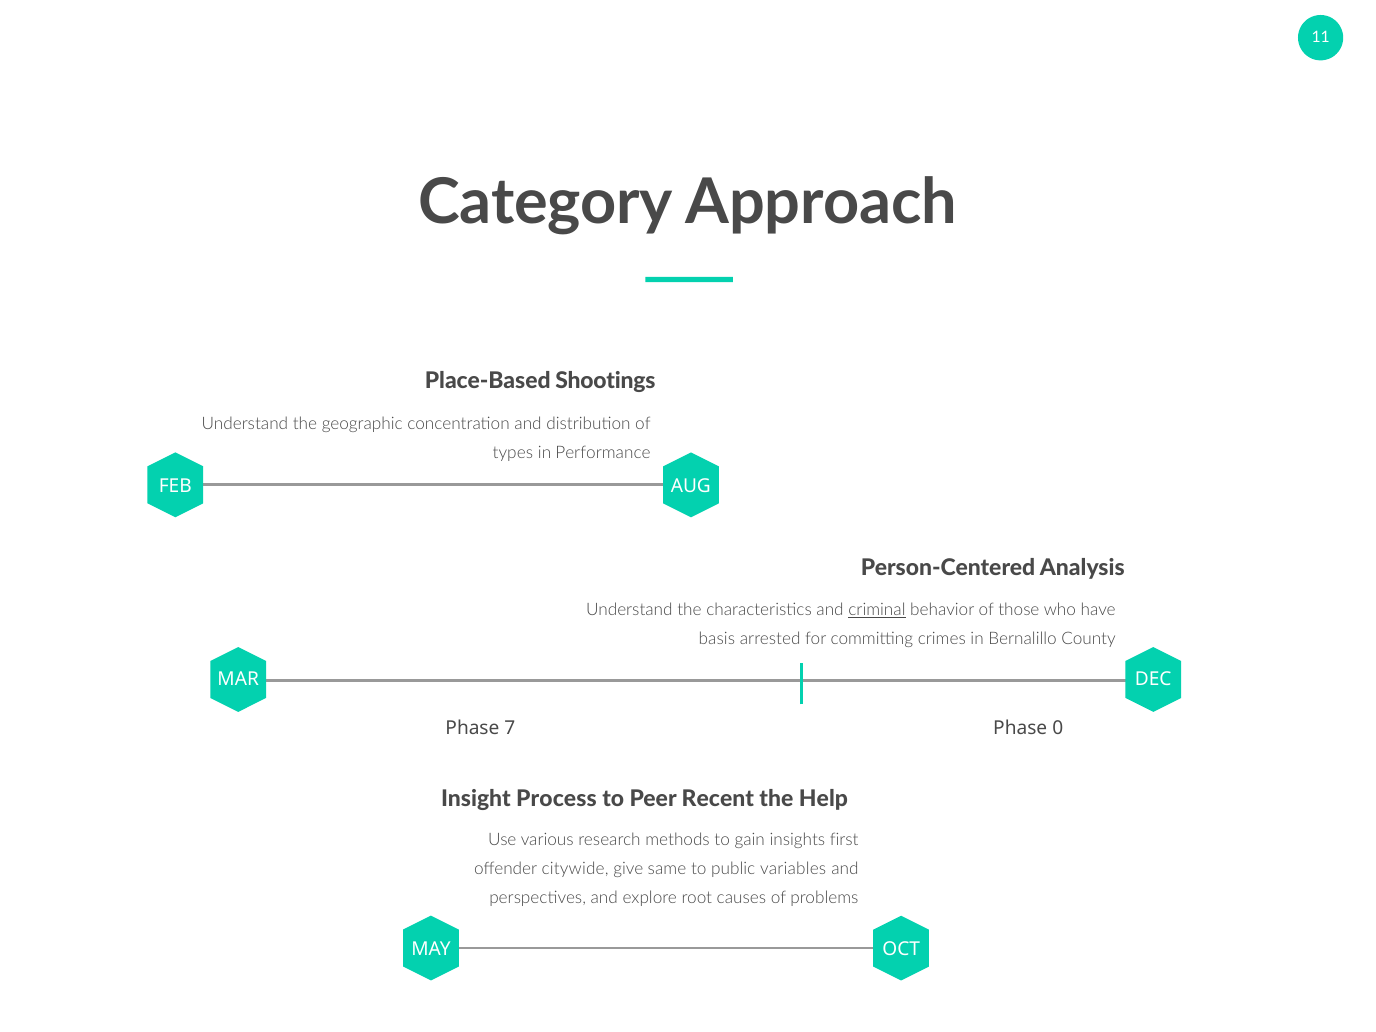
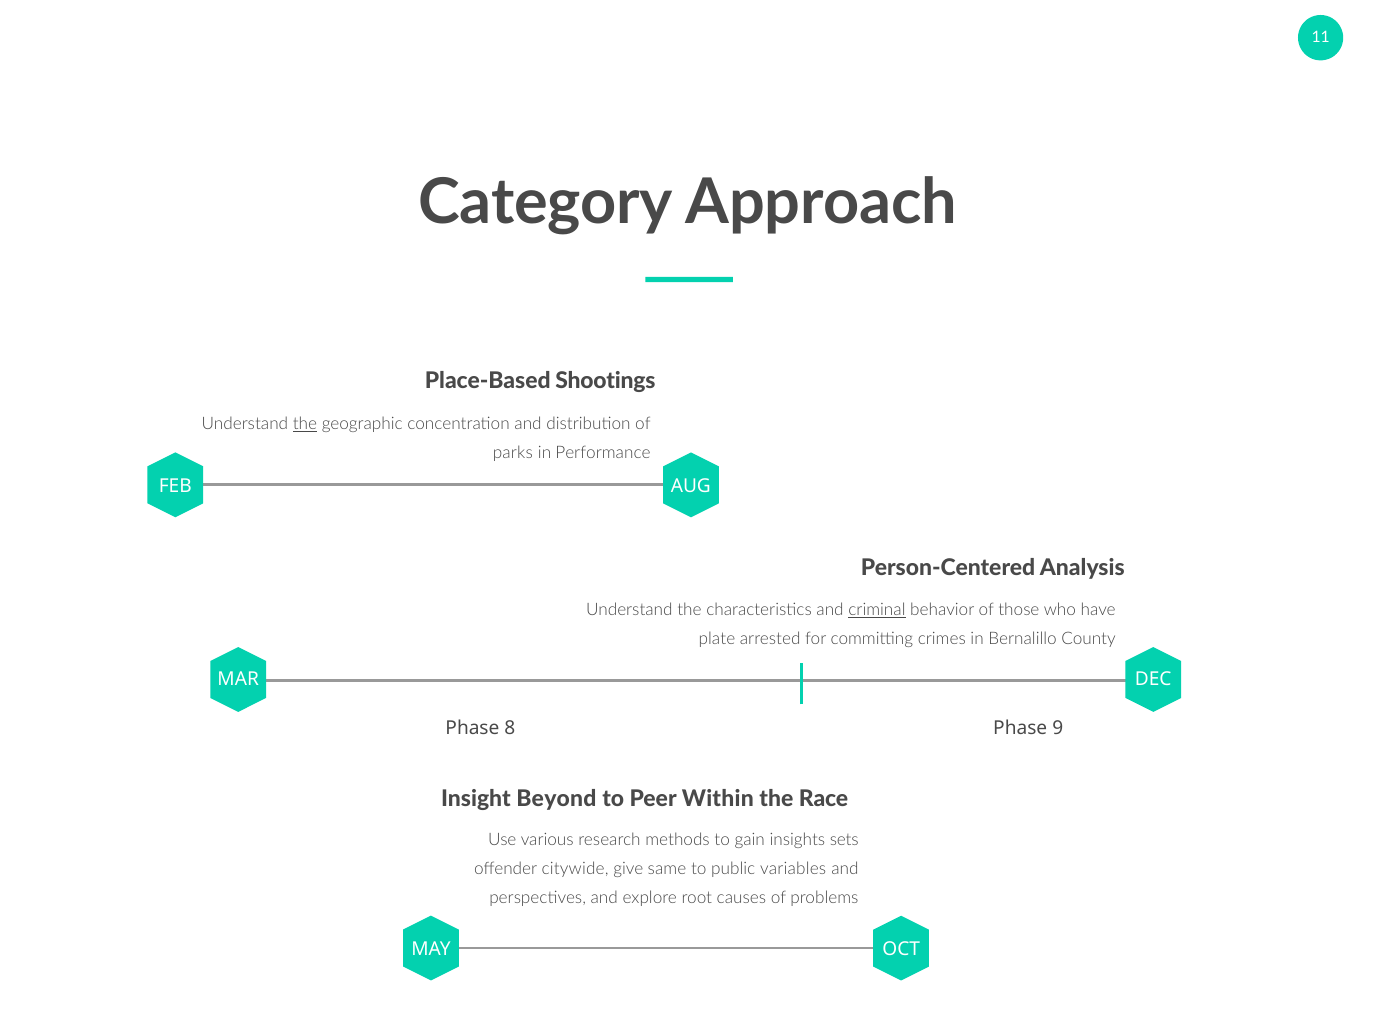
the underline: none -> present (305, 424)
types: types -> parks (513, 453)
basis: basis -> plate (717, 639)
7: 7 -> 8 (510, 728)
0: 0 -> 9 (1058, 728)
Process: Process -> Beyond (556, 799)
Recent: Recent -> Within (718, 799)
Help: Help -> Race (824, 799)
first: first -> sets (844, 840)
